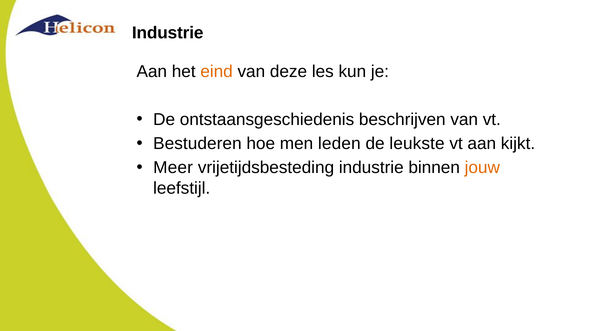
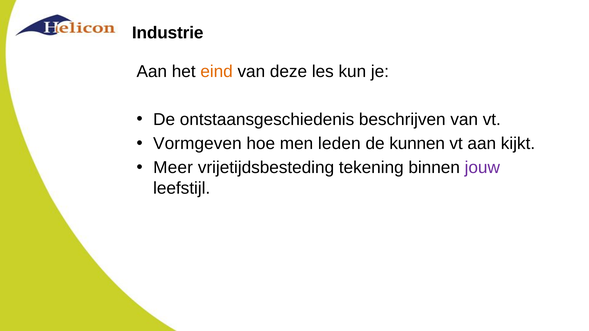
Bestuderen: Bestuderen -> Vormgeven (197, 144)
leukste: leukste -> kunnen (417, 144)
vrijetijdsbesteding industrie: industrie -> tekening (371, 168)
jouw colour: orange -> purple (482, 168)
